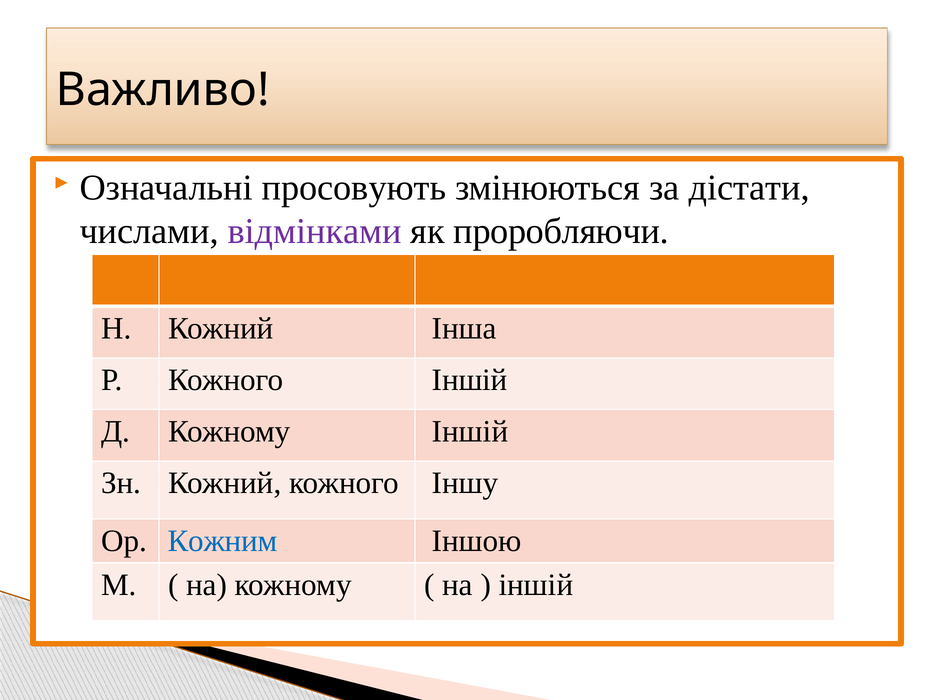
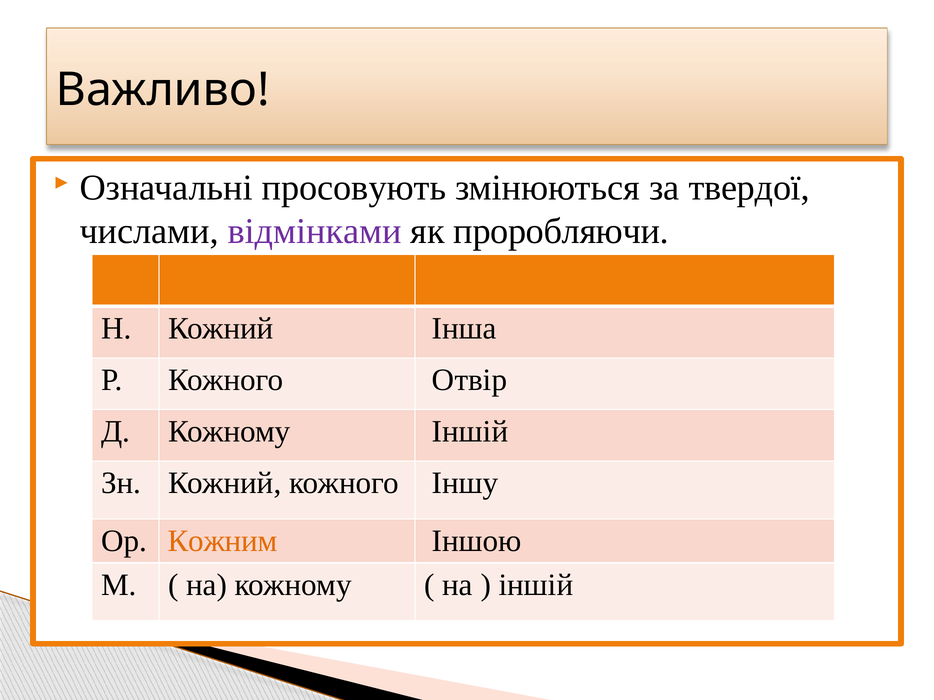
дістати: дістати -> твердої (749, 188)
Кожного Іншій: Іншій -> Отвір (470, 380)
Кожним colour: blue -> orange (223, 541)
